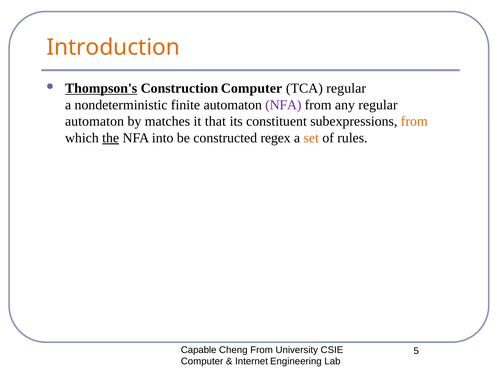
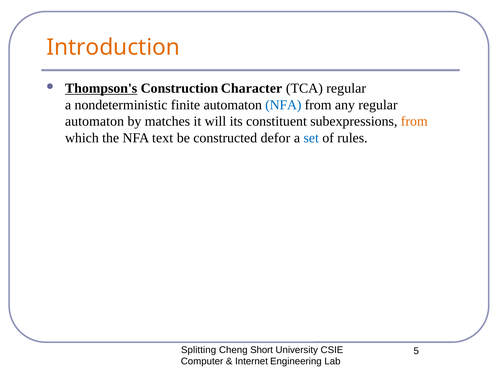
Construction Computer: Computer -> Character (252, 89)
NFA colour: purple -> blue (283, 105)
that: that -> will (215, 122)
the underline: present -> none (111, 138)
into: into -> text (163, 138)
regex: regex -> defor (275, 138)
set colour: orange -> blue (311, 138)
Capable: Capable -> Splitting (199, 351)
Cheng From: From -> Short (262, 351)
